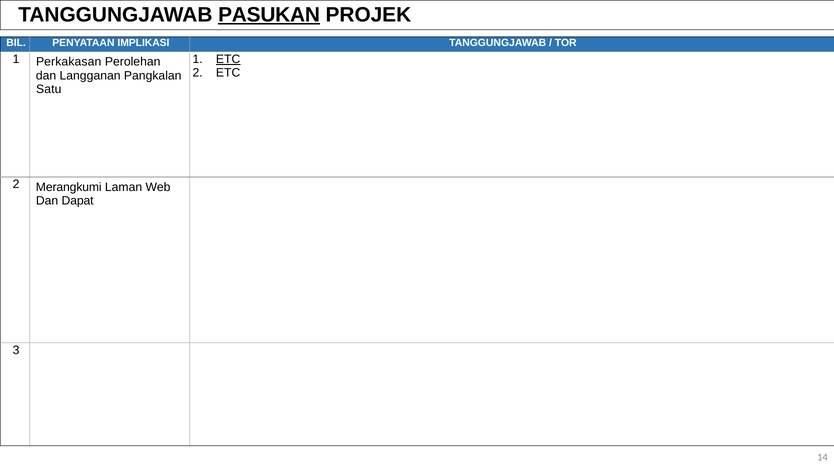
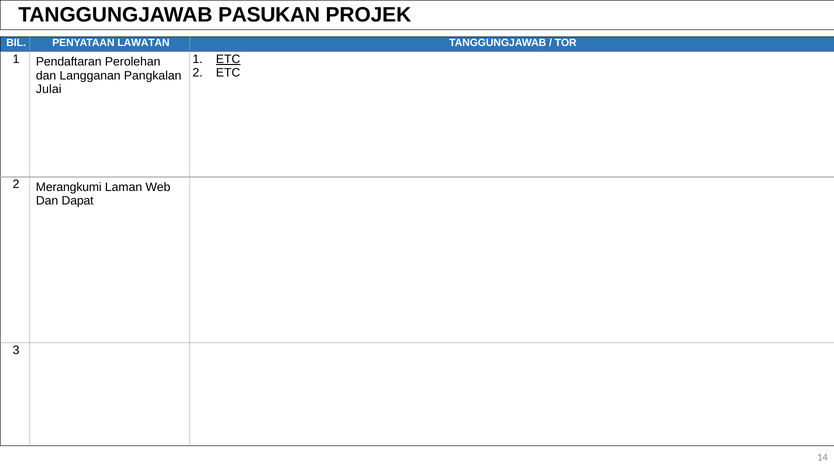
PASUKAN underline: present -> none (269, 15)
IMPLIKASI: IMPLIKASI -> LAWATAN (143, 43)
Perkakasan: Perkakasan -> Pendaftaran (69, 62)
Satu: Satu -> Julai (49, 89)
